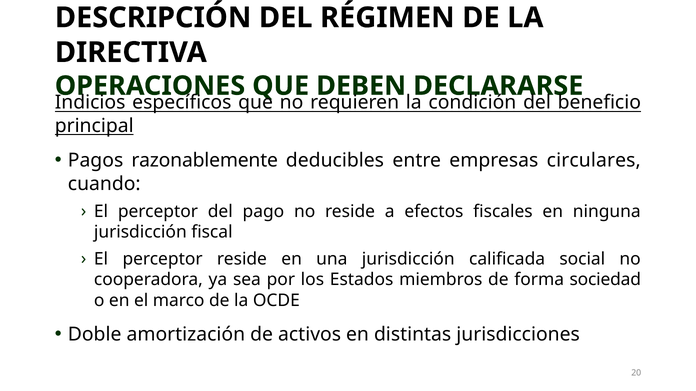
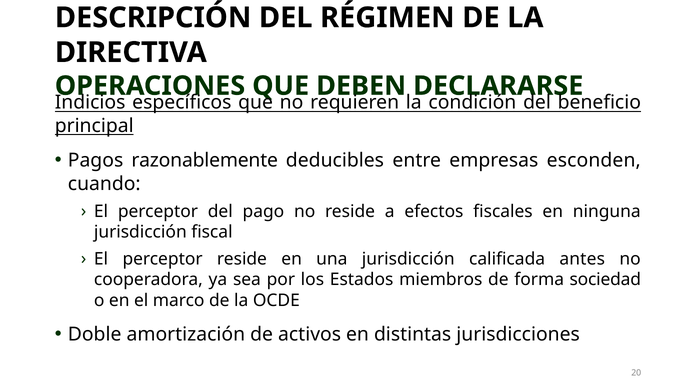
circulares: circulares -> esconden (594, 161)
social: social -> antes (582, 259)
